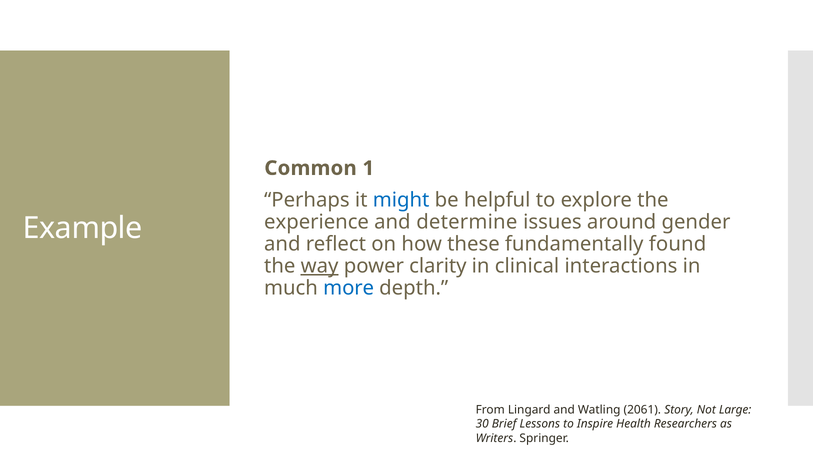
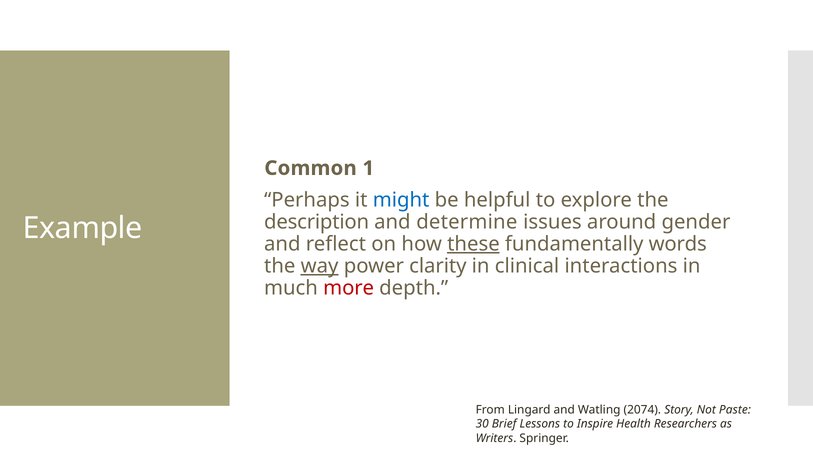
experience: experience -> description (317, 222)
these underline: none -> present (473, 244)
found: found -> words (678, 244)
more colour: blue -> red (349, 288)
2061: 2061 -> 2074 (642, 410)
Large: Large -> Paste (735, 410)
